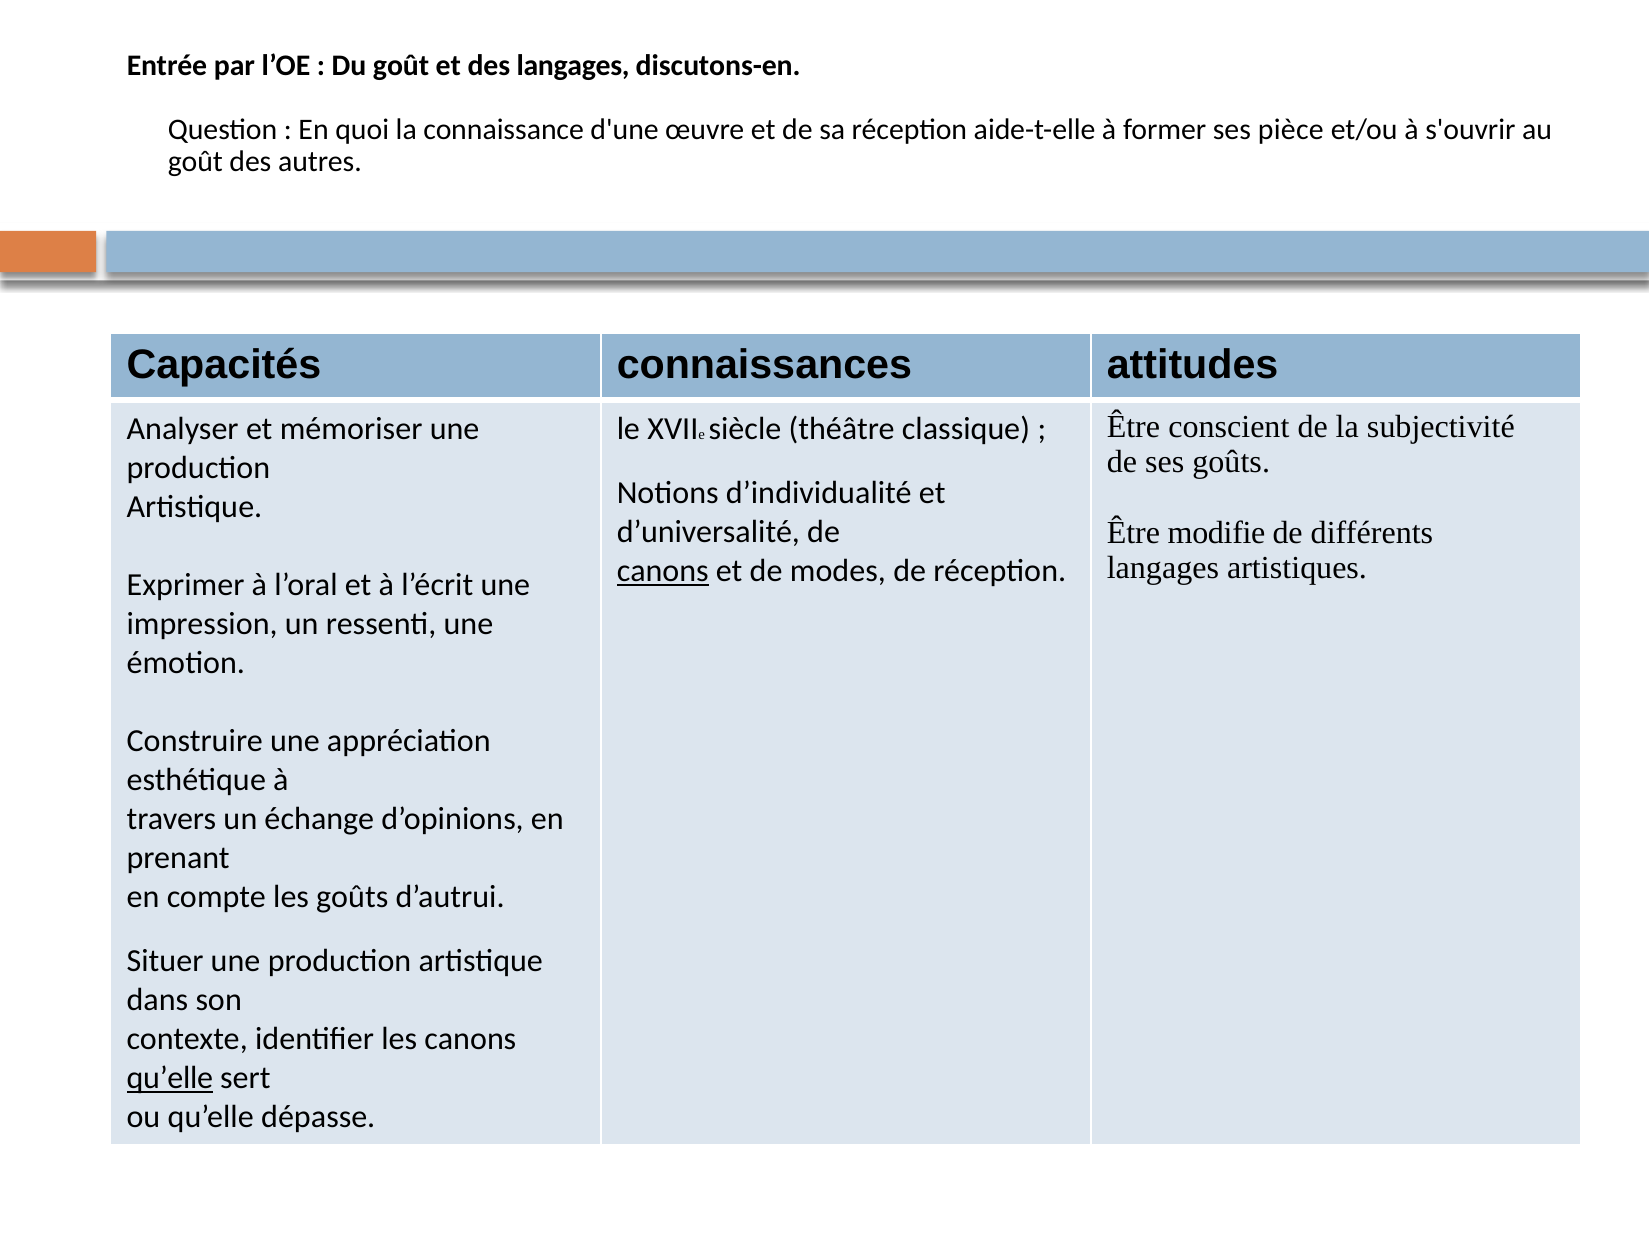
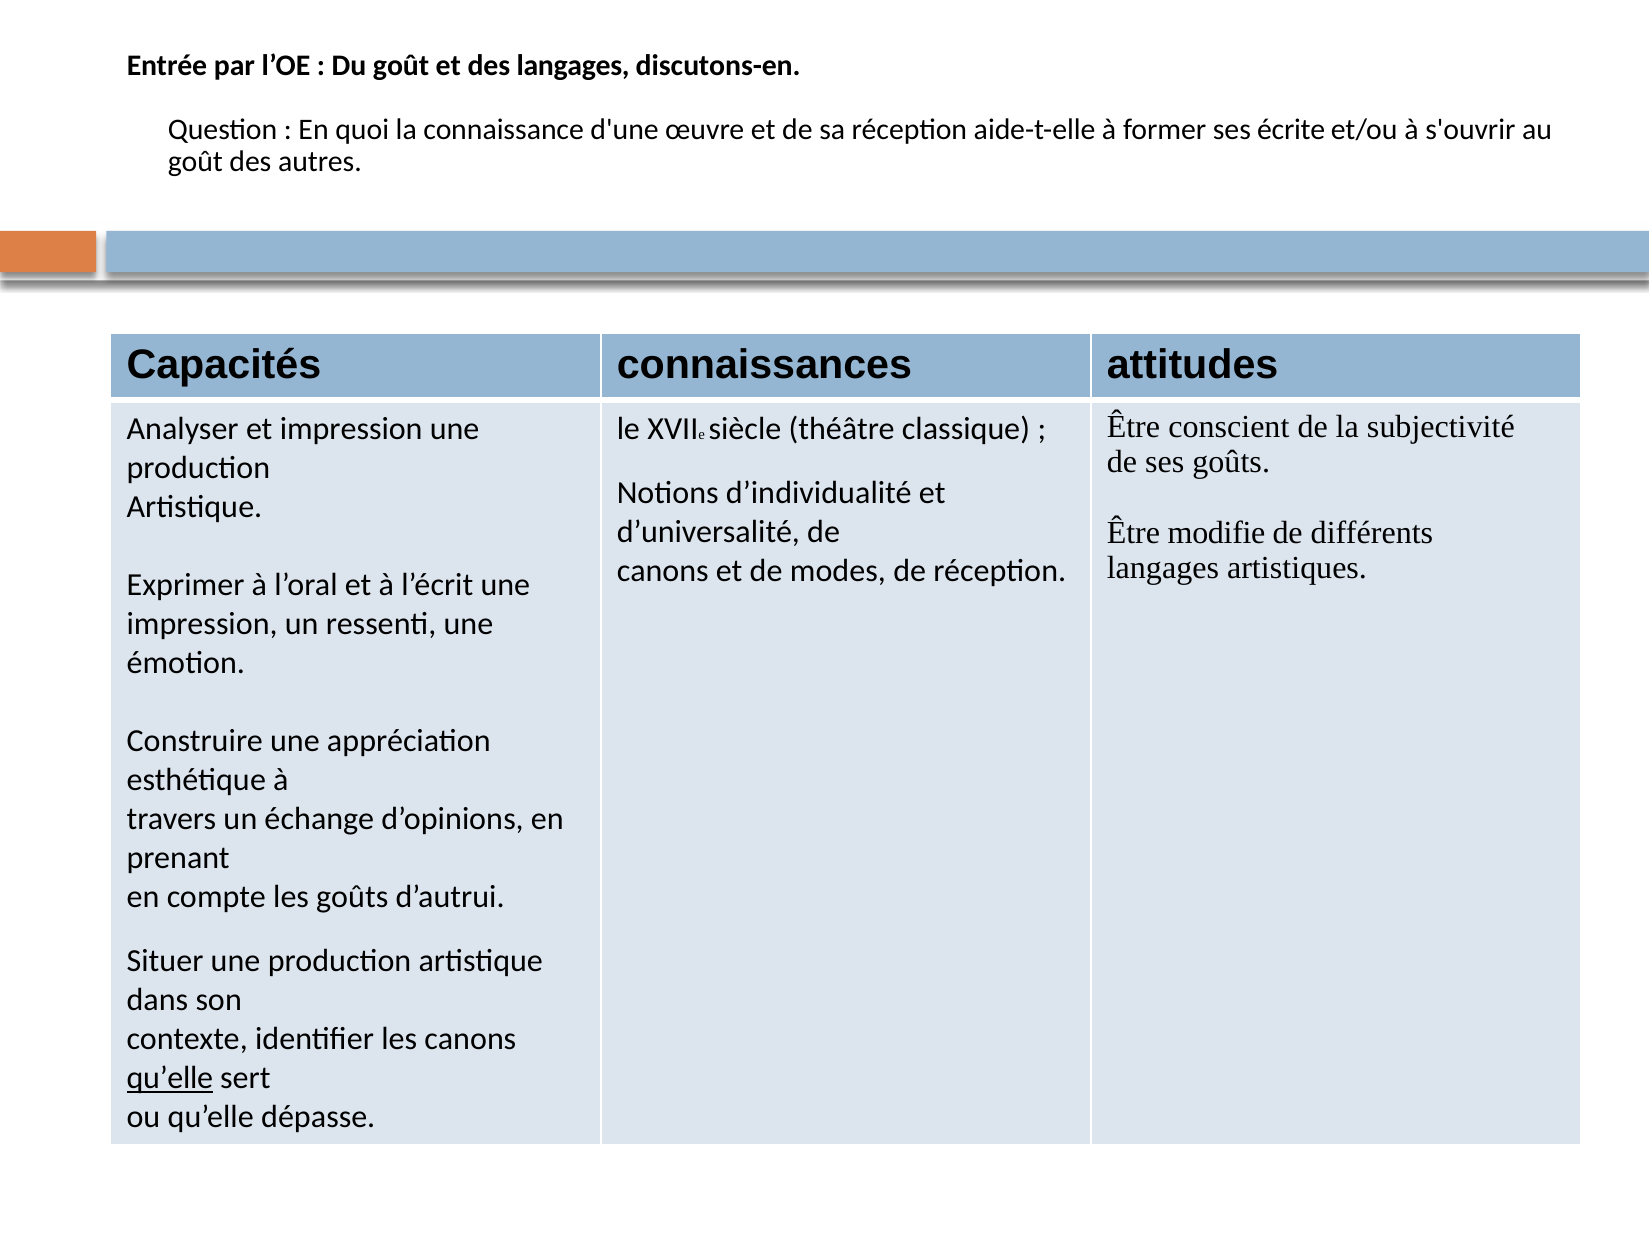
pièce: pièce -> écrite (1291, 130)
et mémoriser: mémoriser -> impression (351, 428)
canons underline: present -> none (663, 571)
